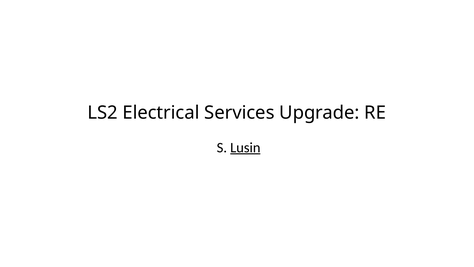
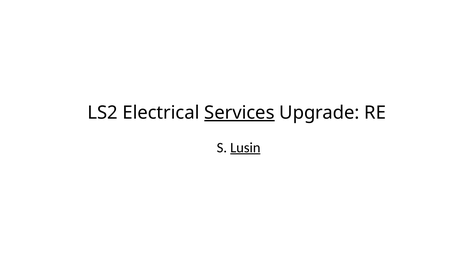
Services underline: none -> present (239, 113)
